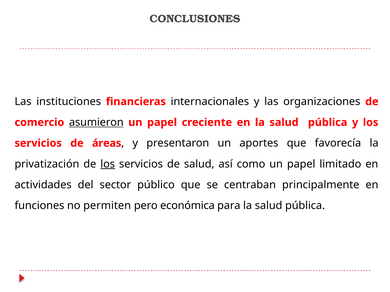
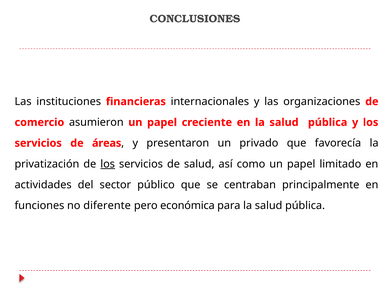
asumieron underline: present -> none (96, 123)
aportes: aportes -> privado (259, 143)
permiten: permiten -> diferente (107, 206)
